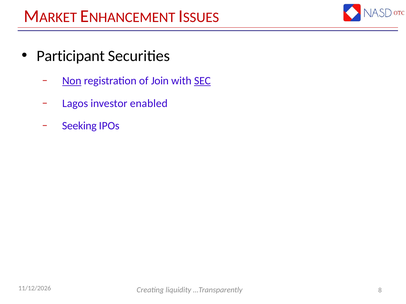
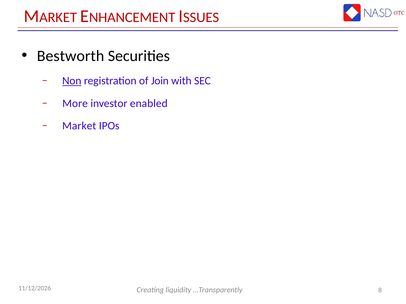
Participant: Participant -> Bestworth (71, 56)
SEC underline: present -> none (202, 81)
Lagos: Lagos -> More (75, 104)
Seeking: Seeking -> Market (79, 126)
